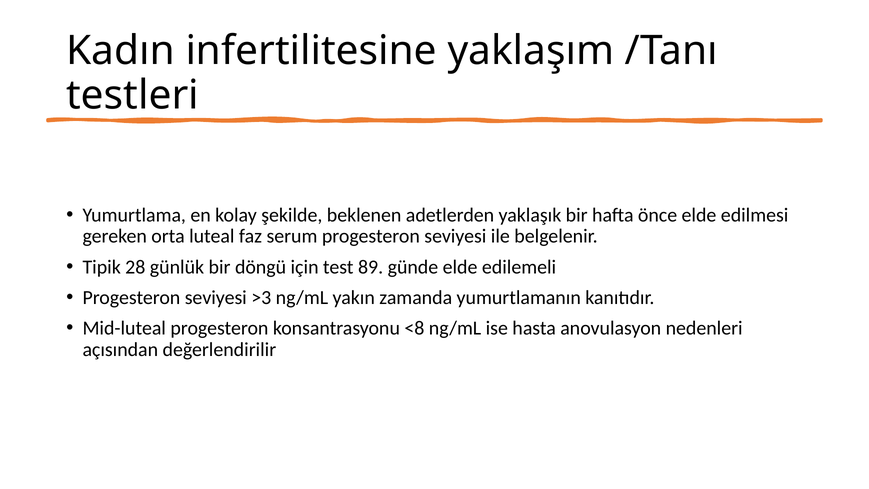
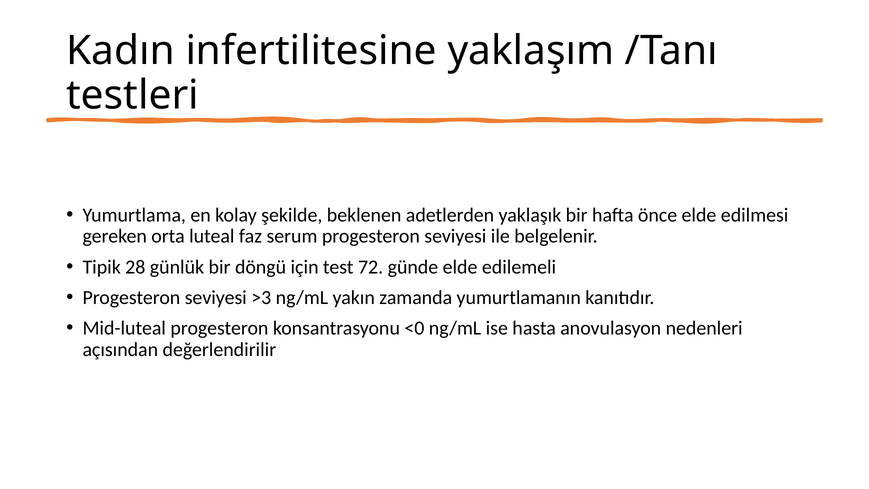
89: 89 -> 72 (371, 267)
<8: <8 -> <0 (414, 328)
